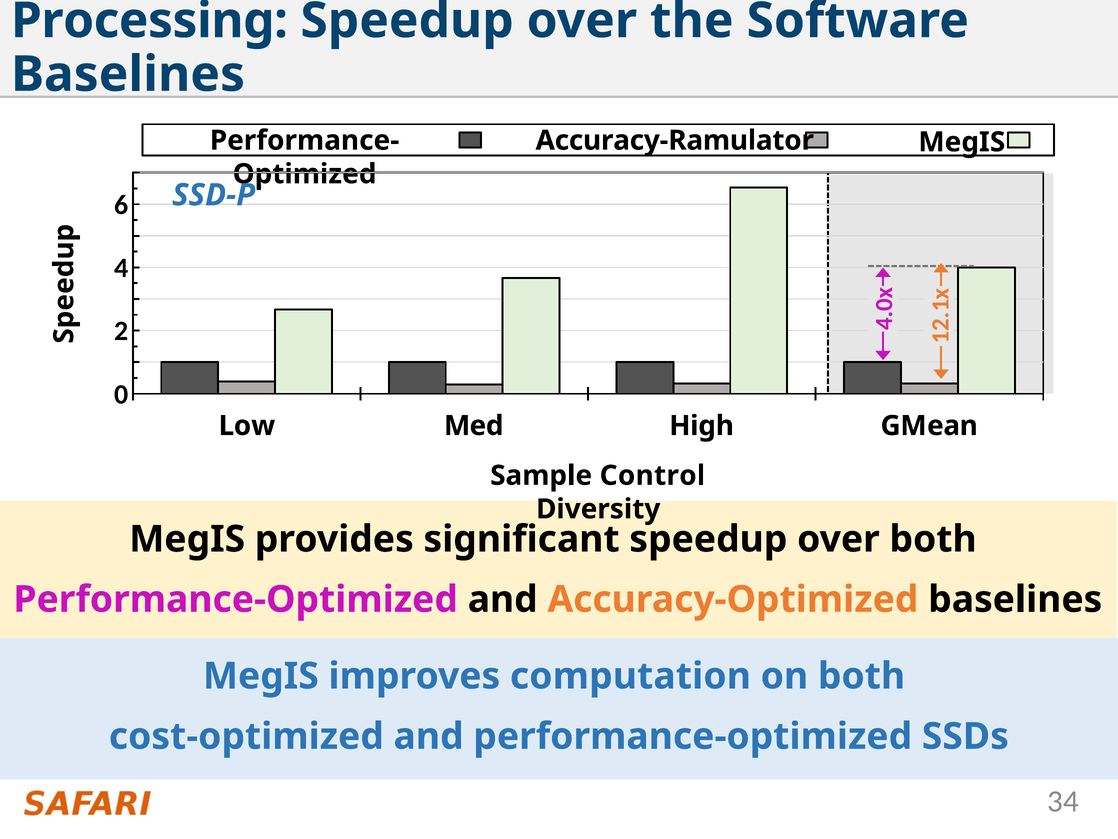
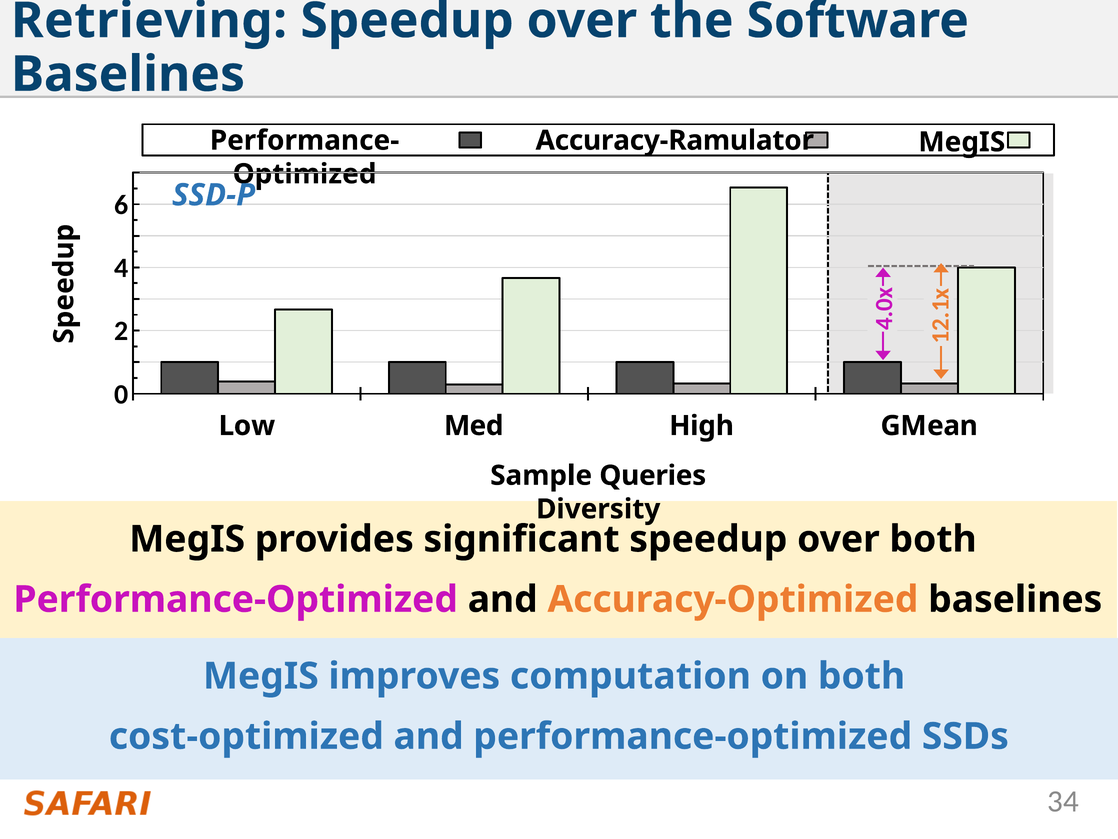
Processing: Processing -> Retrieving (149, 21)
Control: Control -> Queries (653, 475)
